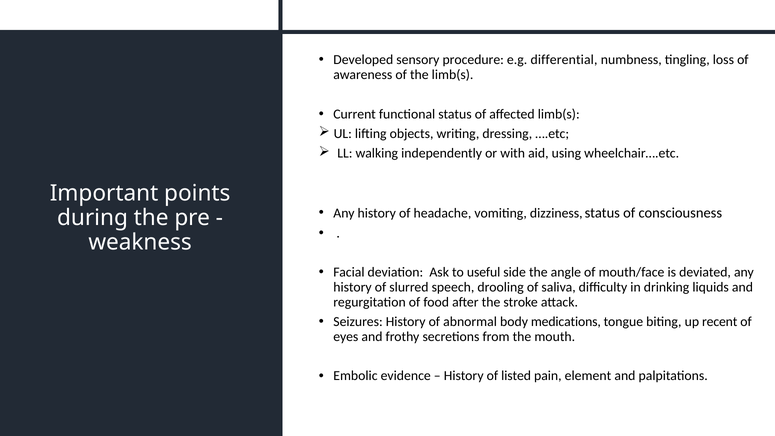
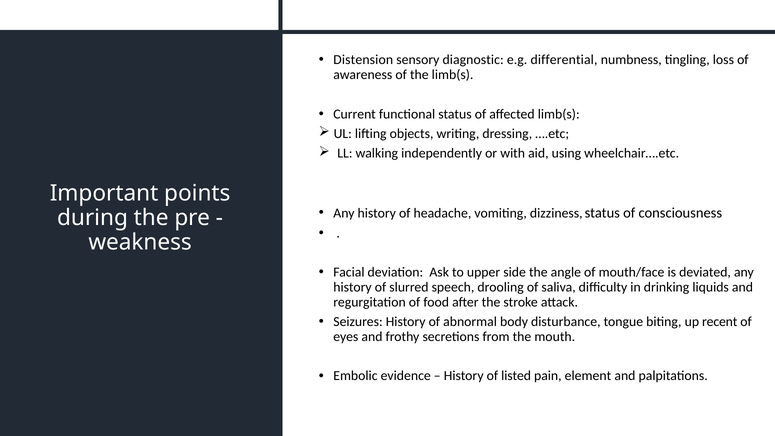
Developed: Developed -> Distension (363, 60)
procedure: procedure -> diagnostic (473, 60)
useful: useful -> upper (484, 272)
medications: medications -> disturbance (566, 322)
